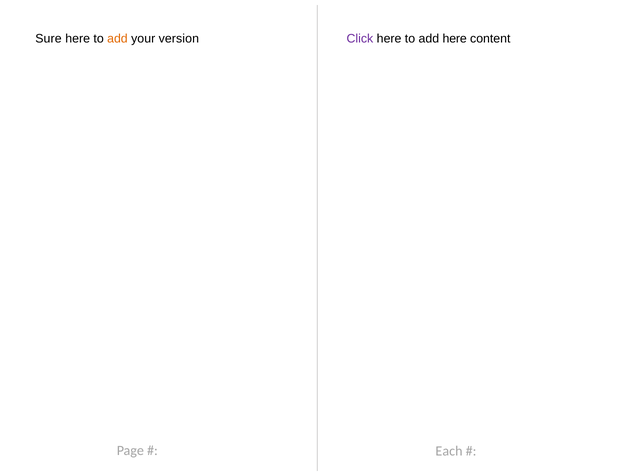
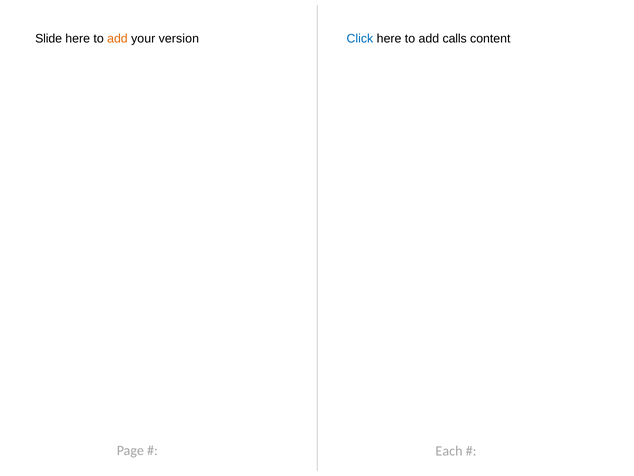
Sure: Sure -> Slide (49, 39)
Click colour: purple -> blue (360, 39)
add here: here -> calls (455, 39)
